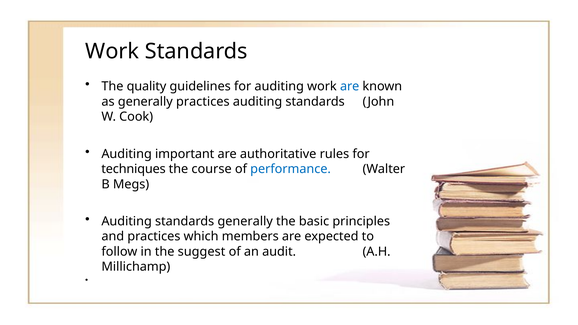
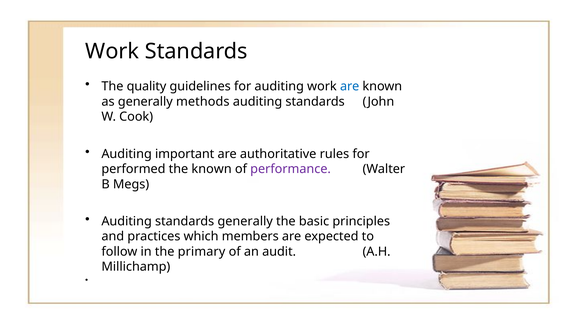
generally practices: practices -> methods (203, 102)
techniques: techniques -> performed (133, 169)
the course: course -> known (212, 169)
performance colour: blue -> purple (291, 169)
suggest: suggest -> primary (201, 252)
